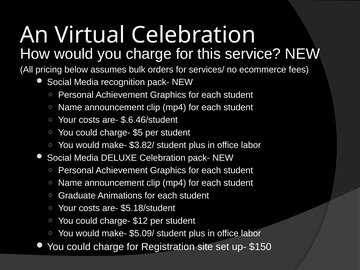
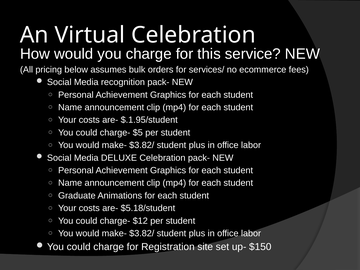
$.6.46/student: $.6.46/student -> $.1.95/student (149, 120)
$5.09/: $5.09/ -> $3.82/ (142, 233)
